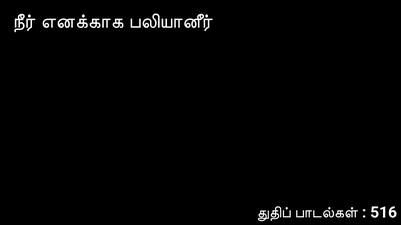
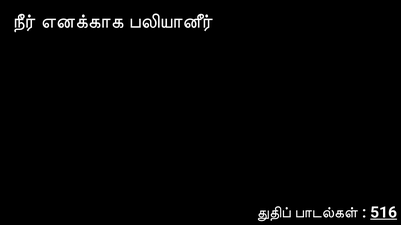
516 underline: none -> present (384, 213)
